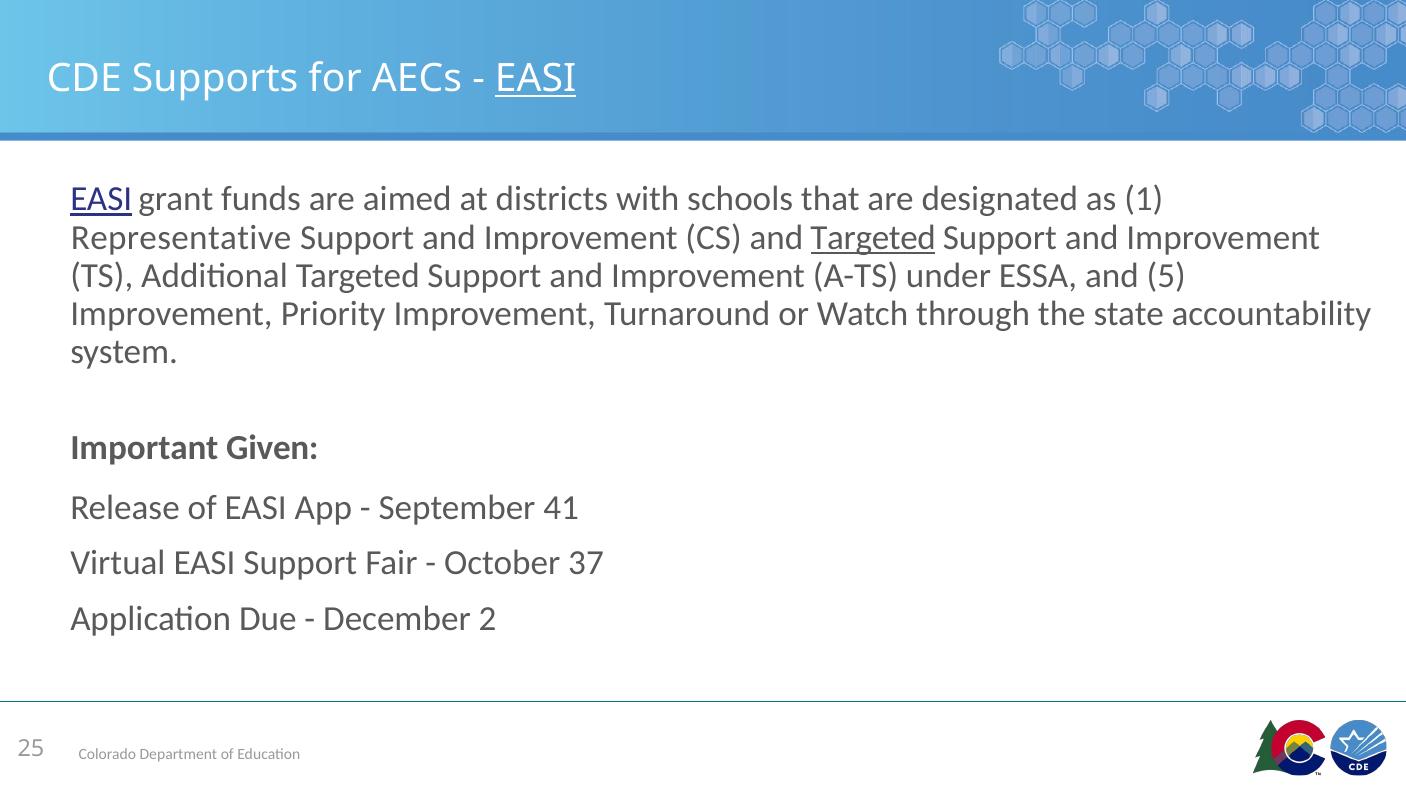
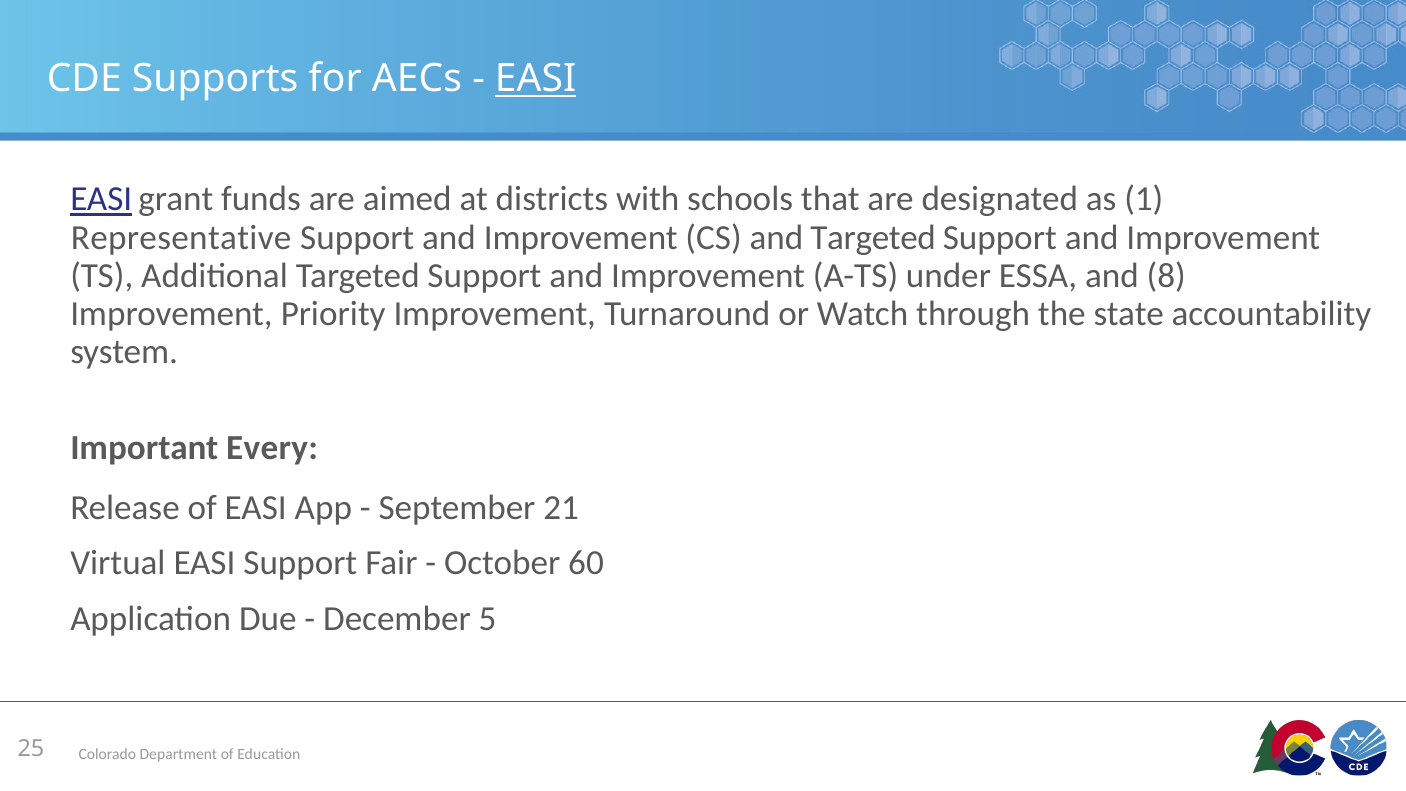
Targeted underline: present -> none (873, 238)
5: 5 -> 8 (1166, 276)
Given: Given -> Every (272, 448)
41: 41 -> 21 (561, 507)
37: 37 -> 60 (586, 563)
2: 2 -> 5 (488, 618)
